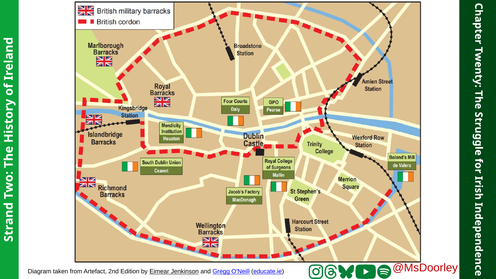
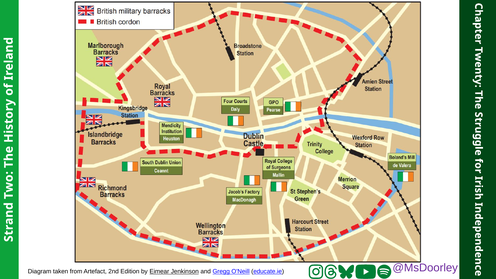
@MsDoorley colour: red -> purple (425, 268)
